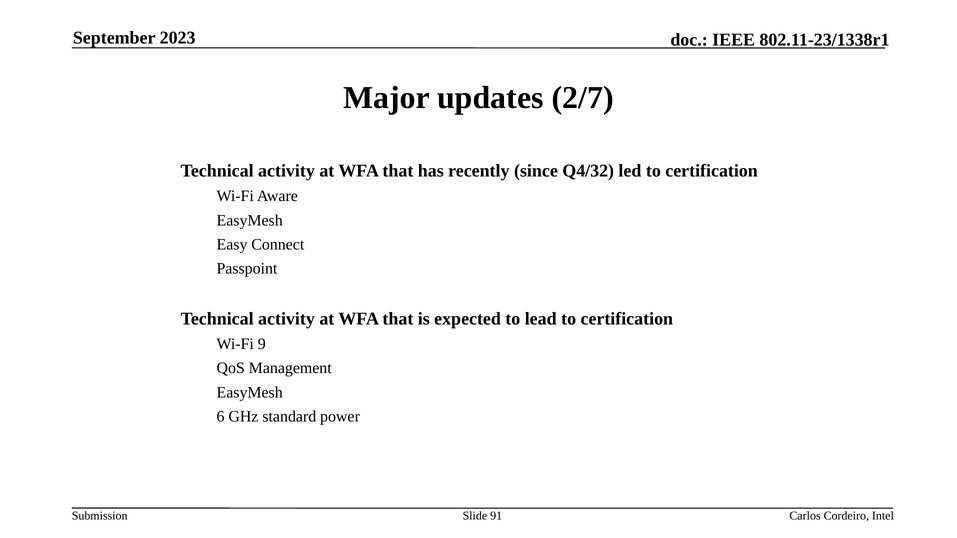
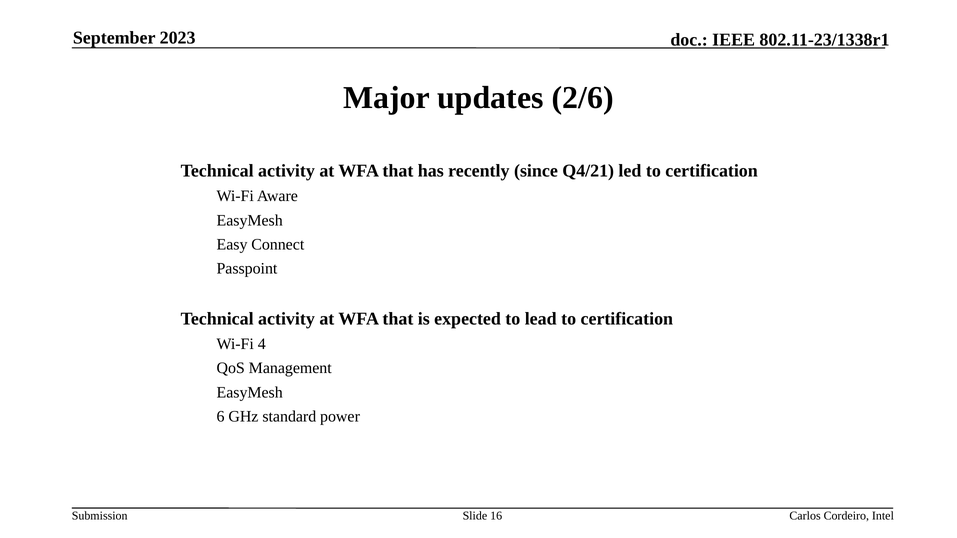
2/7: 2/7 -> 2/6 (583, 98)
Q4/32: Q4/32 -> Q4/21 (588, 171)
9: 9 -> 4 (262, 344)
91: 91 -> 16 (496, 516)
